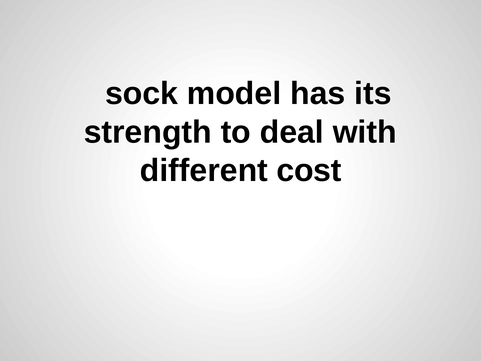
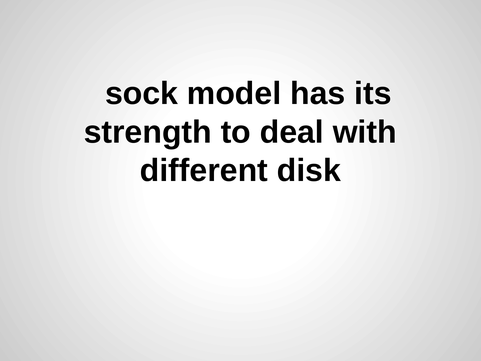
cost: cost -> disk (309, 171)
